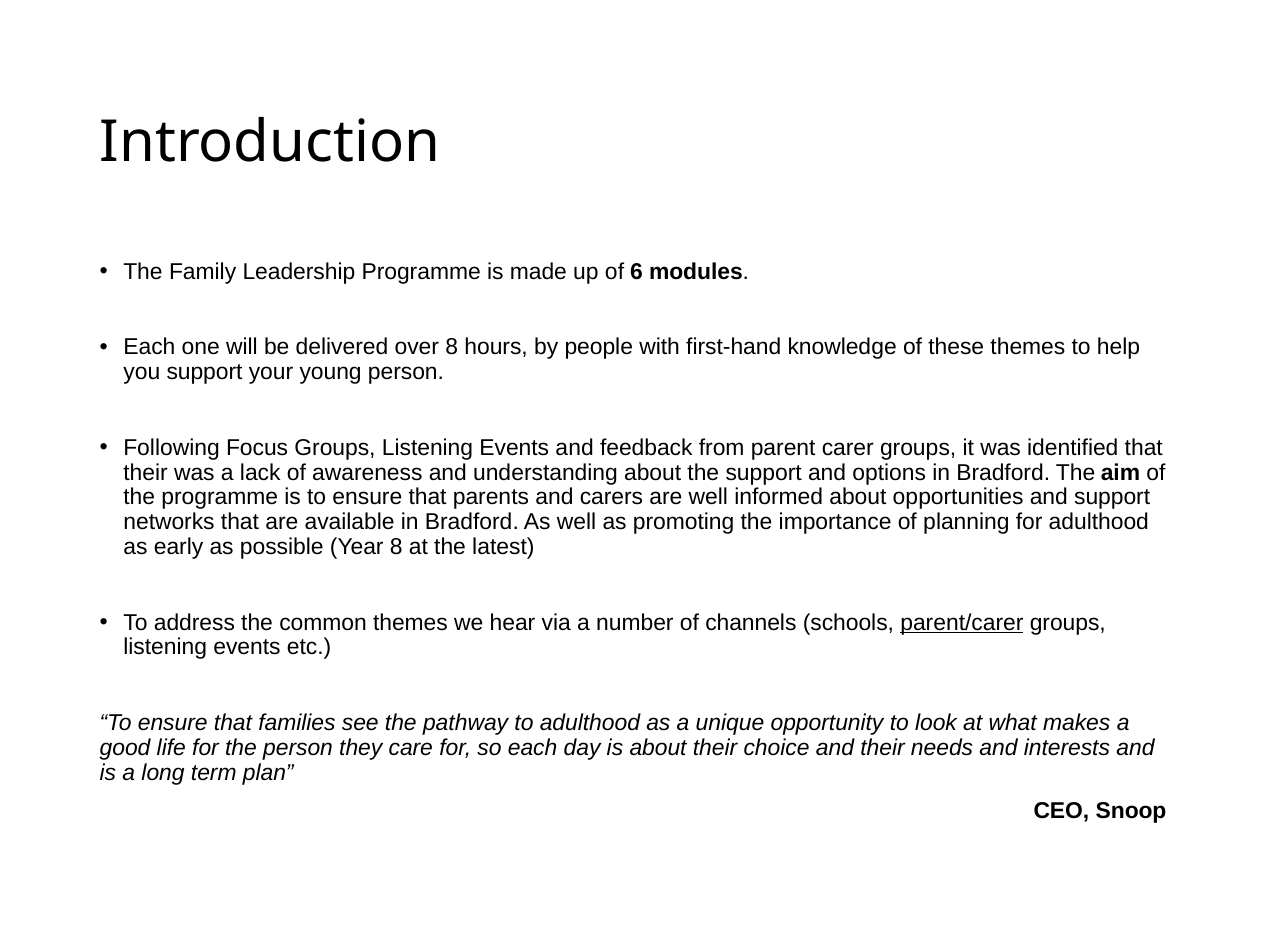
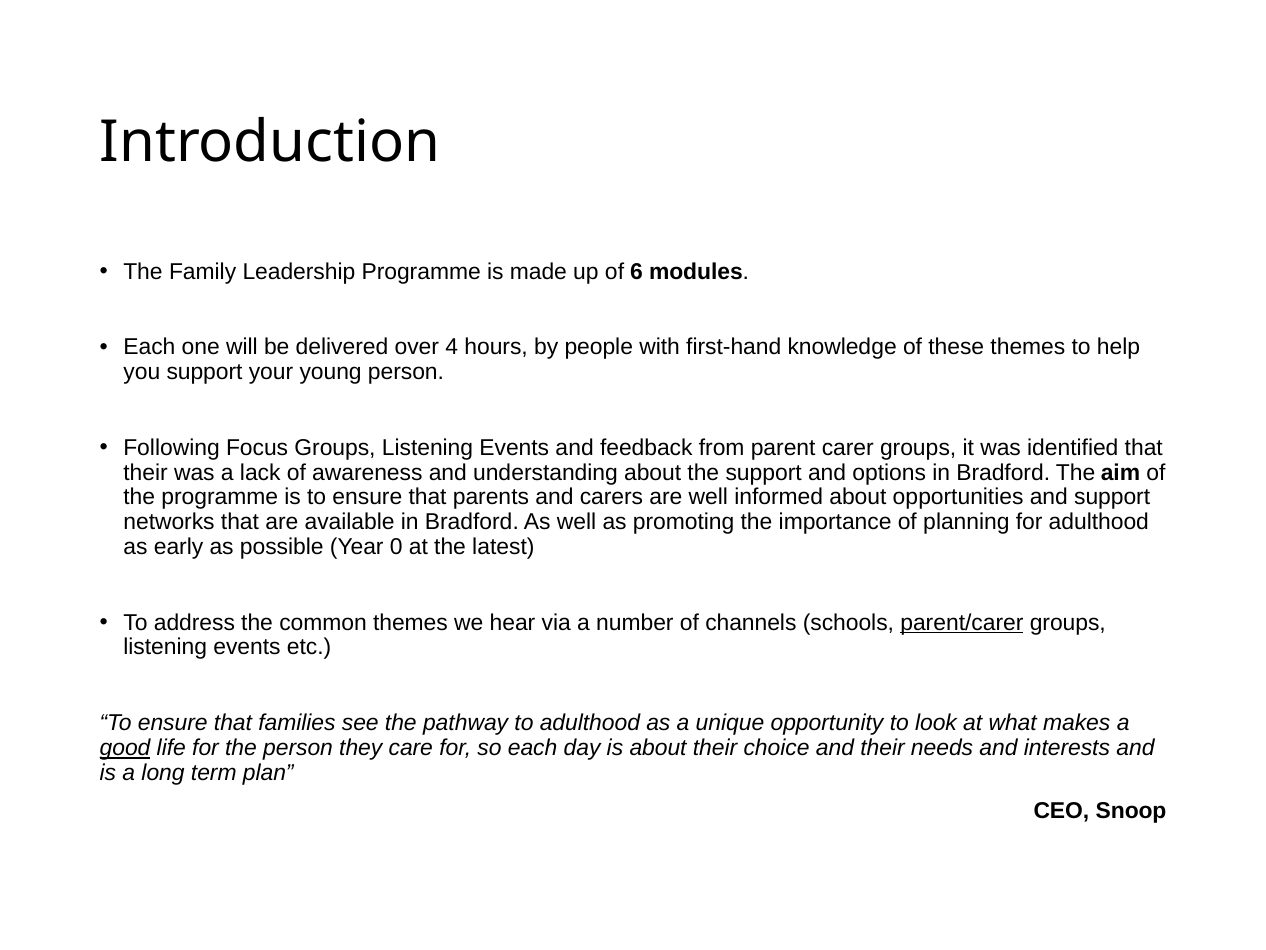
over 8: 8 -> 4 (452, 347)
Year 8: 8 -> 0 (396, 547)
good underline: none -> present (125, 748)
